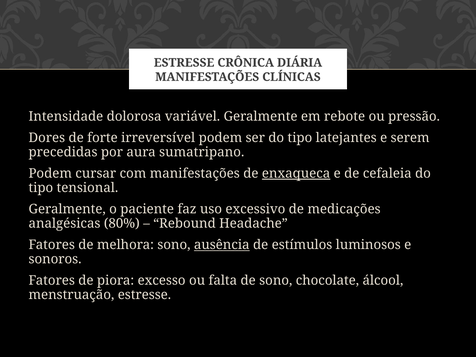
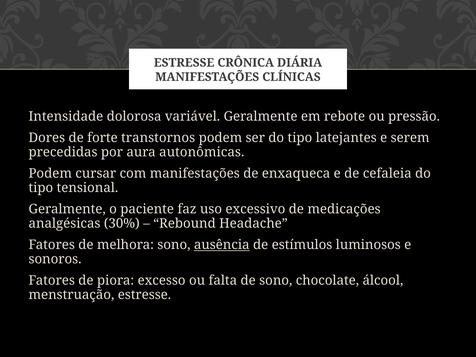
irreversível: irreversível -> transtornos (158, 138)
sumatripano: sumatripano -> autonômicas (202, 152)
enxaqueca underline: present -> none (296, 174)
80%: 80% -> 30% (122, 223)
